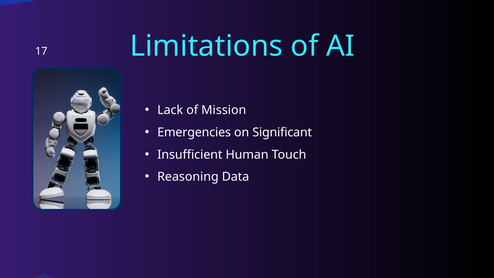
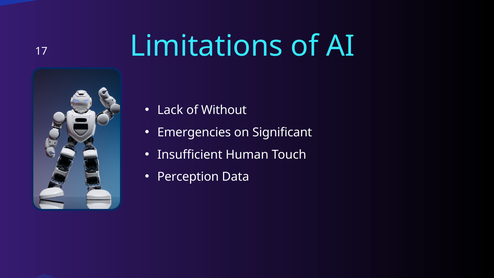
Mission: Mission -> Without (224, 110)
Reasoning: Reasoning -> Perception (188, 177)
